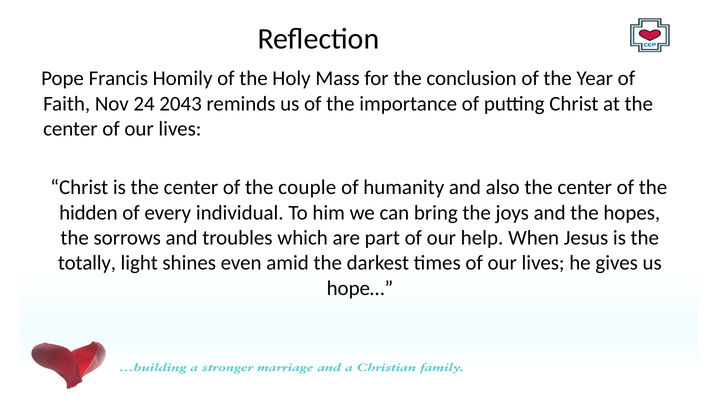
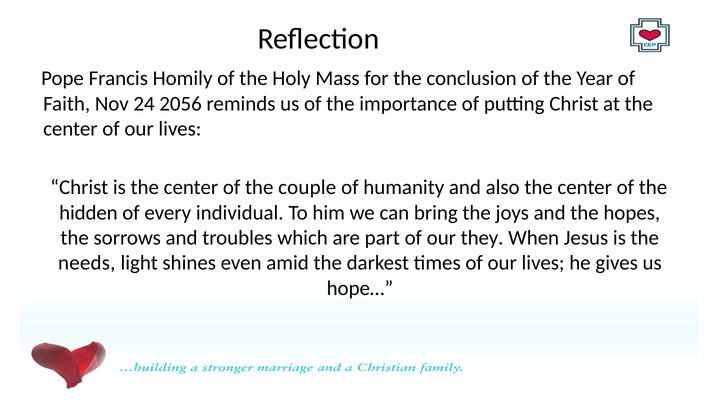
2043: 2043 -> 2056 (181, 104)
help: help -> they (482, 238)
totally: totally -> needs (87, 263)
